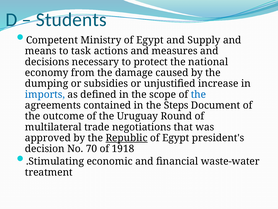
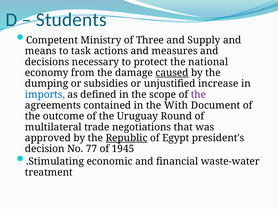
Ministry of Egypt: Egypt -> Three (150, 40)
caused underline: none -> present (172, 73)
the colour: blue -> purple (198, 94)
Steps: Steps -> With (176, 105)
70: 70 -> 77 (91, 148)
1918: 1918 -> 1945 (123, 148)
